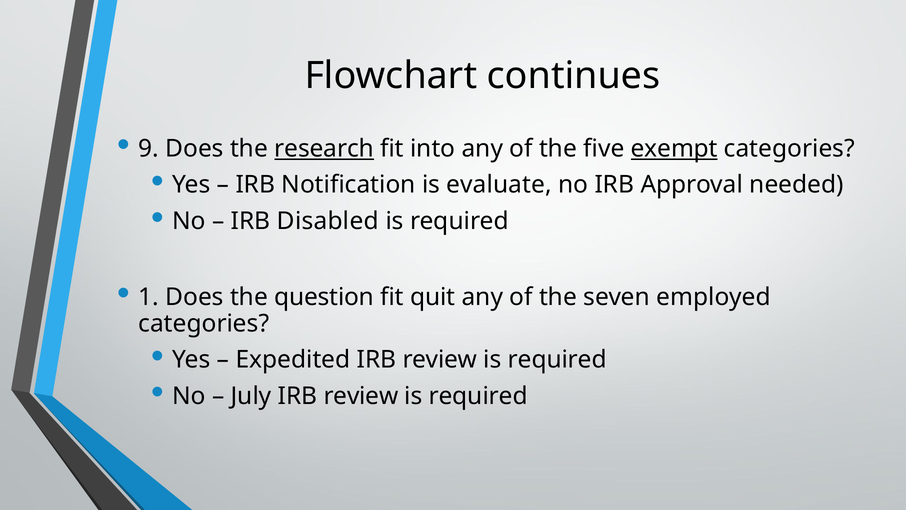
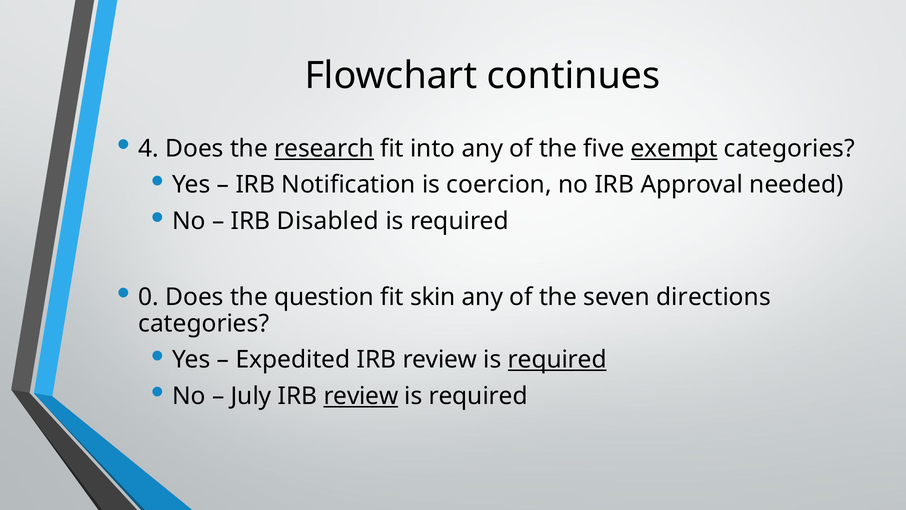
9: 9 -> 4 (149, 148)
evaluate: evaluate -> coercion (499, 185)
1: 1 -> 0 (149, 297)
quit: quit -> skin (433, 297)
employed: employed -> directions (714, 297)
required underline: none -> present (557, 360)
review underline: none -> present (361, 396)
